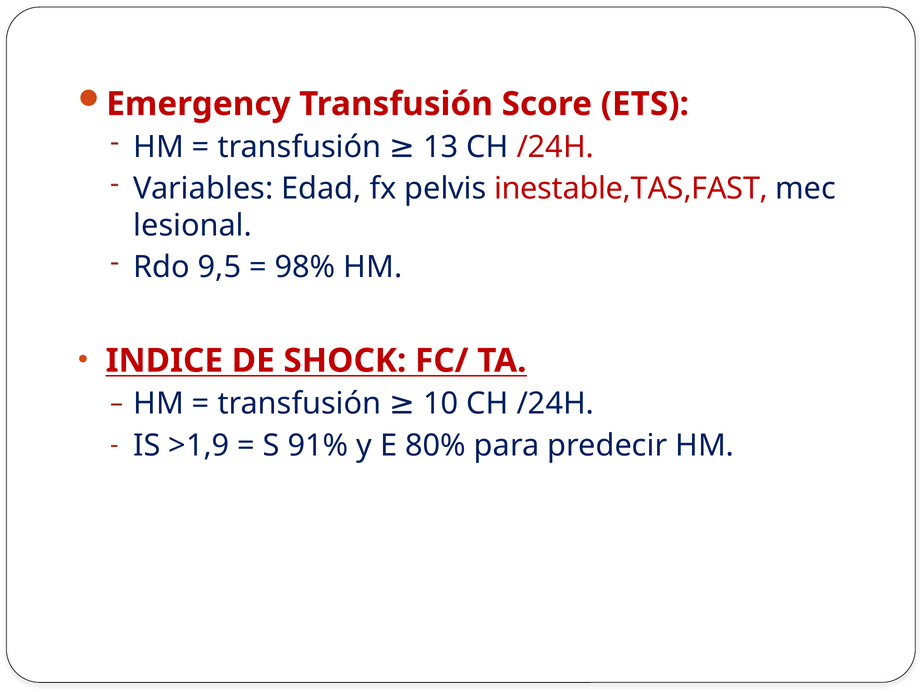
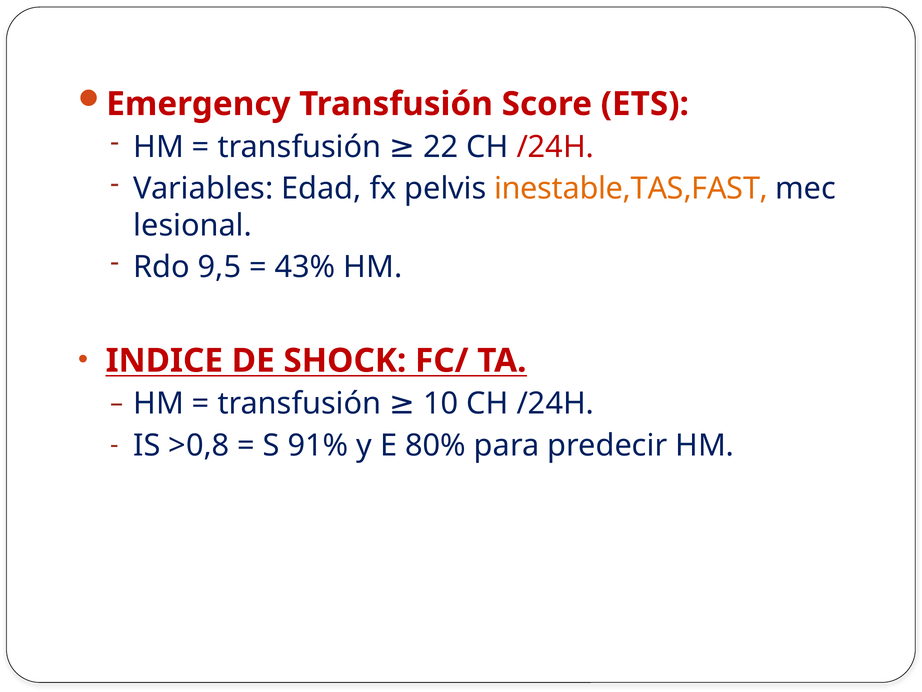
13: 13 -> 22 (441, 147)
inestable,TAS,FAST colour: red -> orange (631, 189)
98%: 98% -> 43% (305, 267)
>1,9: >1,9 -> >0,8 (199, 445)
